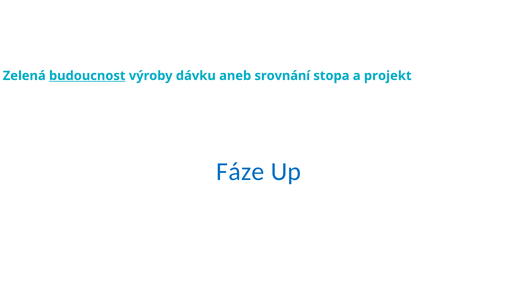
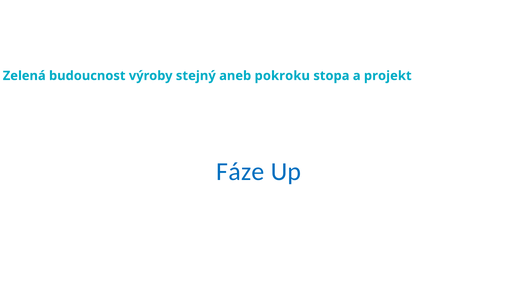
budoucnost underline: present -> none (87, 76)
dávku: dávku -> stejný (196, 76)
srovnání: srovnání -> pokroku (282, 76)
